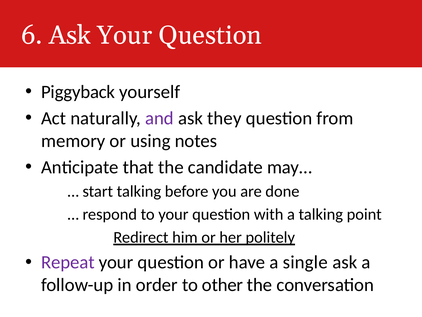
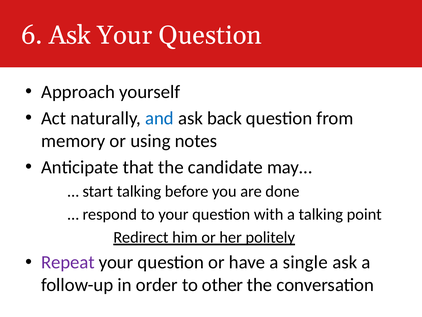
Piggyback: Piggyback -> Approach (78, 92)
and colour: purple -> blue (159, 118)
they: they -> back (225, 118)
